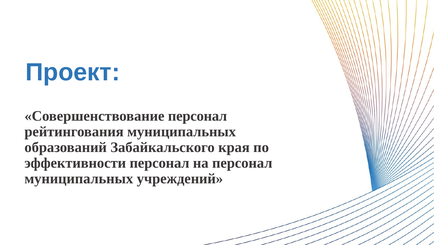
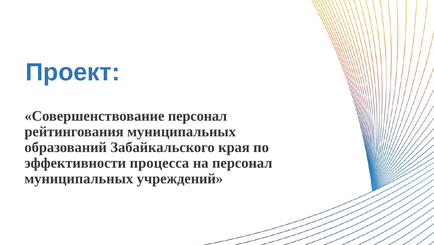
эффективности персонал: персонал -> процесса (159, 163)
